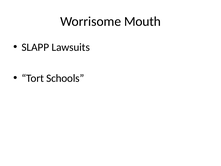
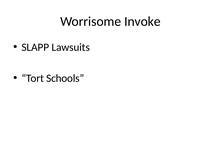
Mouth: Mouth -> Invoke (142, 21)
